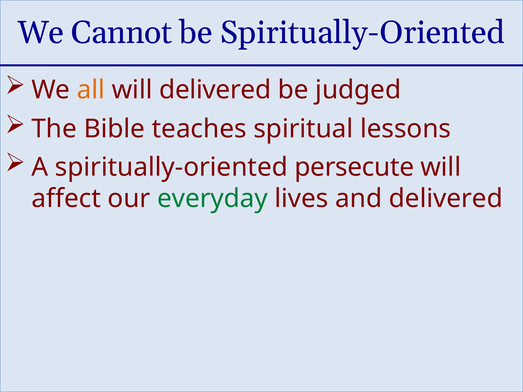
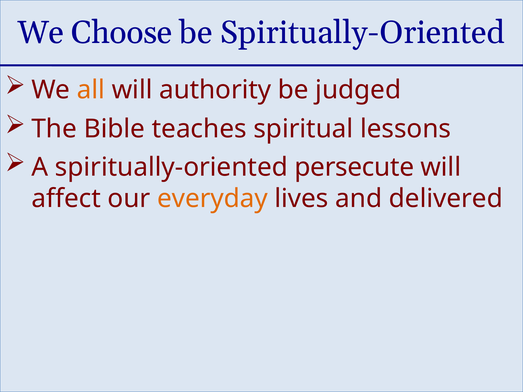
Cannot: Cannot -> Choose (122, 33)
will delivered: delivered -> authority (215, 90)
everyday colour: green -> orange (212, 199)
